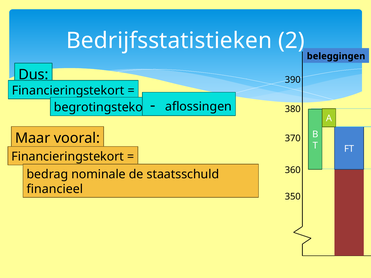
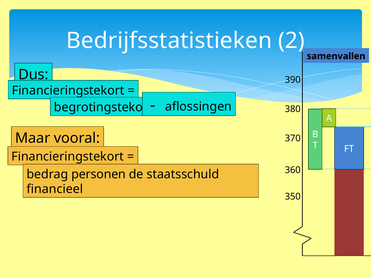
beleggingen: beleggingen -> samenvallen (336, 56)
nominale: nominale -> personen (99, 174)
